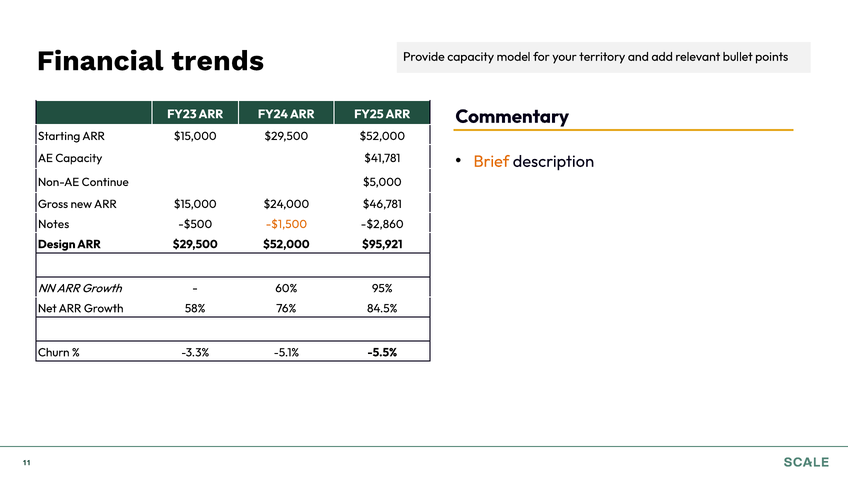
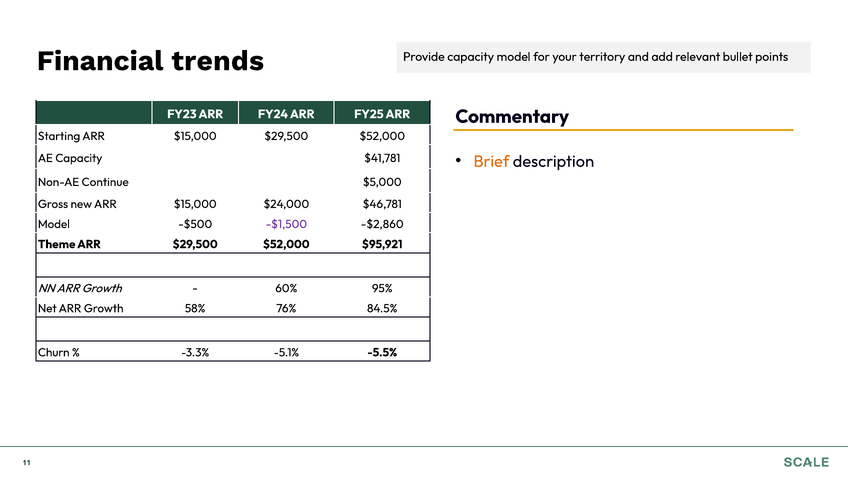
Notes: Notes -> Model (54, 224)
-$1,500 colour: orange -> purple (286, 224)
Design: Design -> Theme (57, 244)
